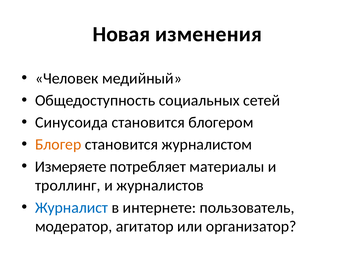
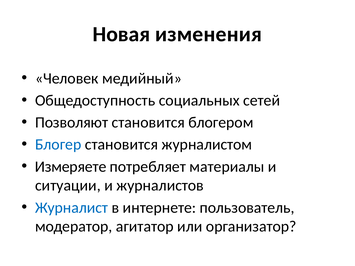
Синусоида: Синусоида -> Позволяют (72, 123)
Блогер colour: orange -> blue (58, 145)
троллинг: троллинг -> ситуации (68, 186)
